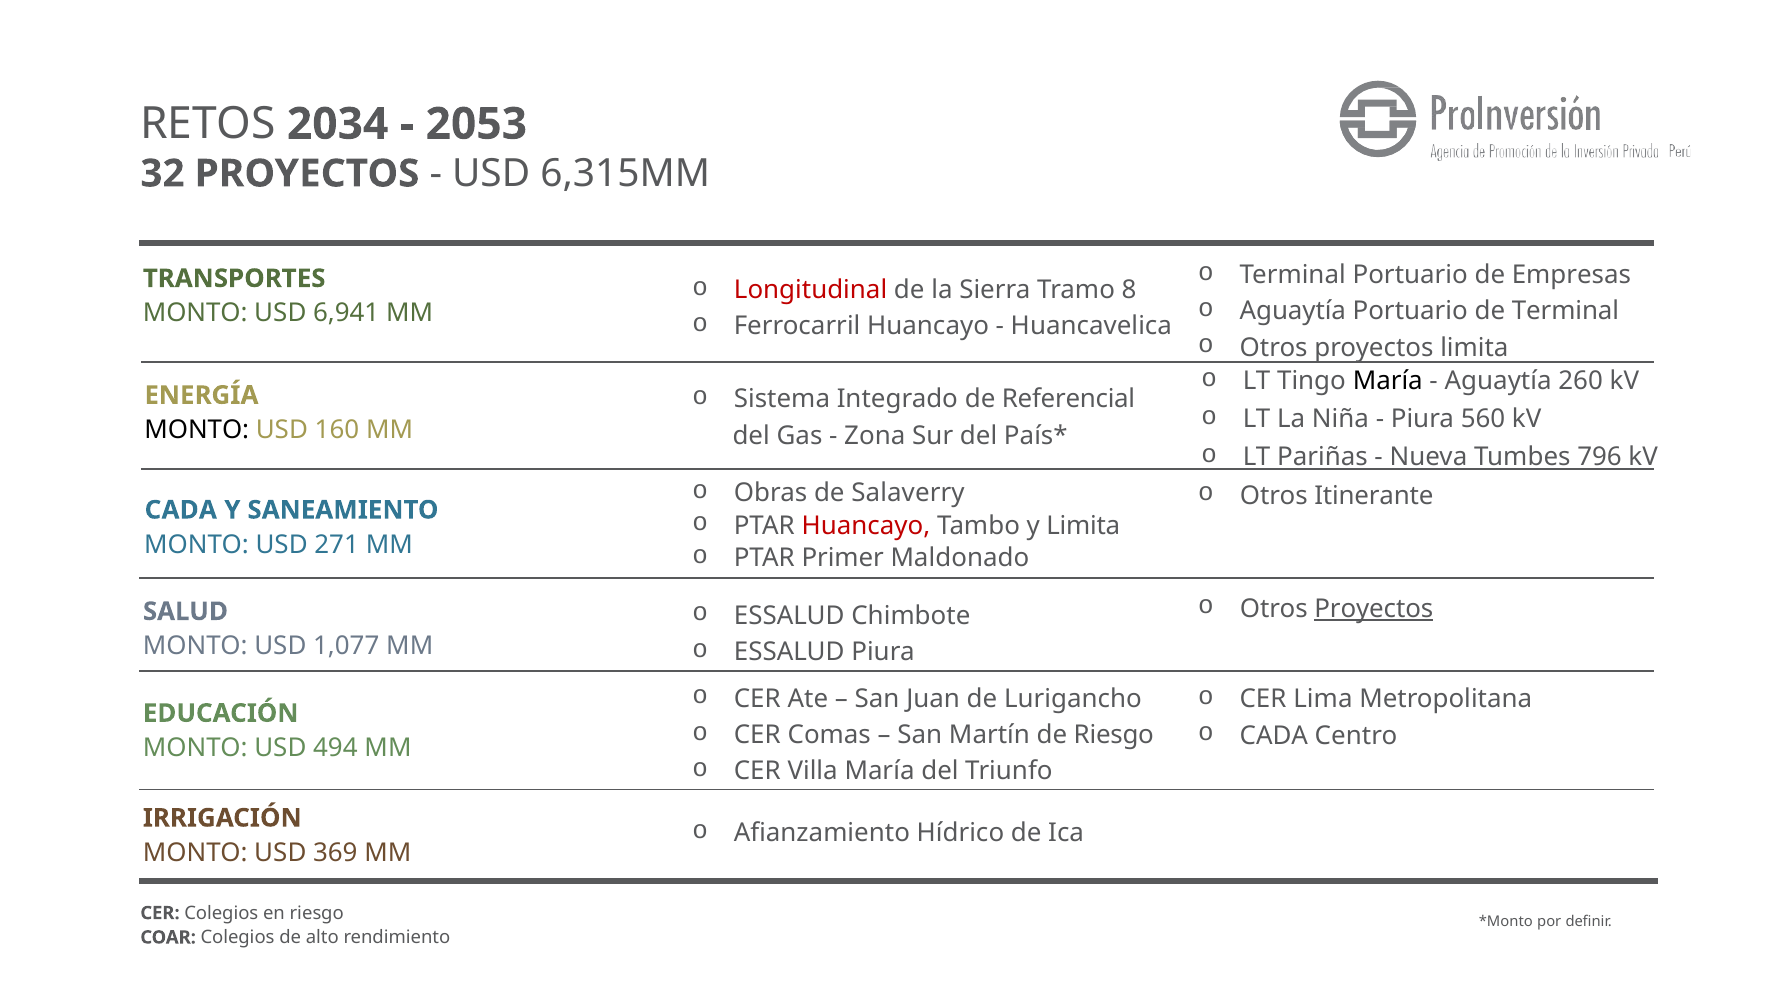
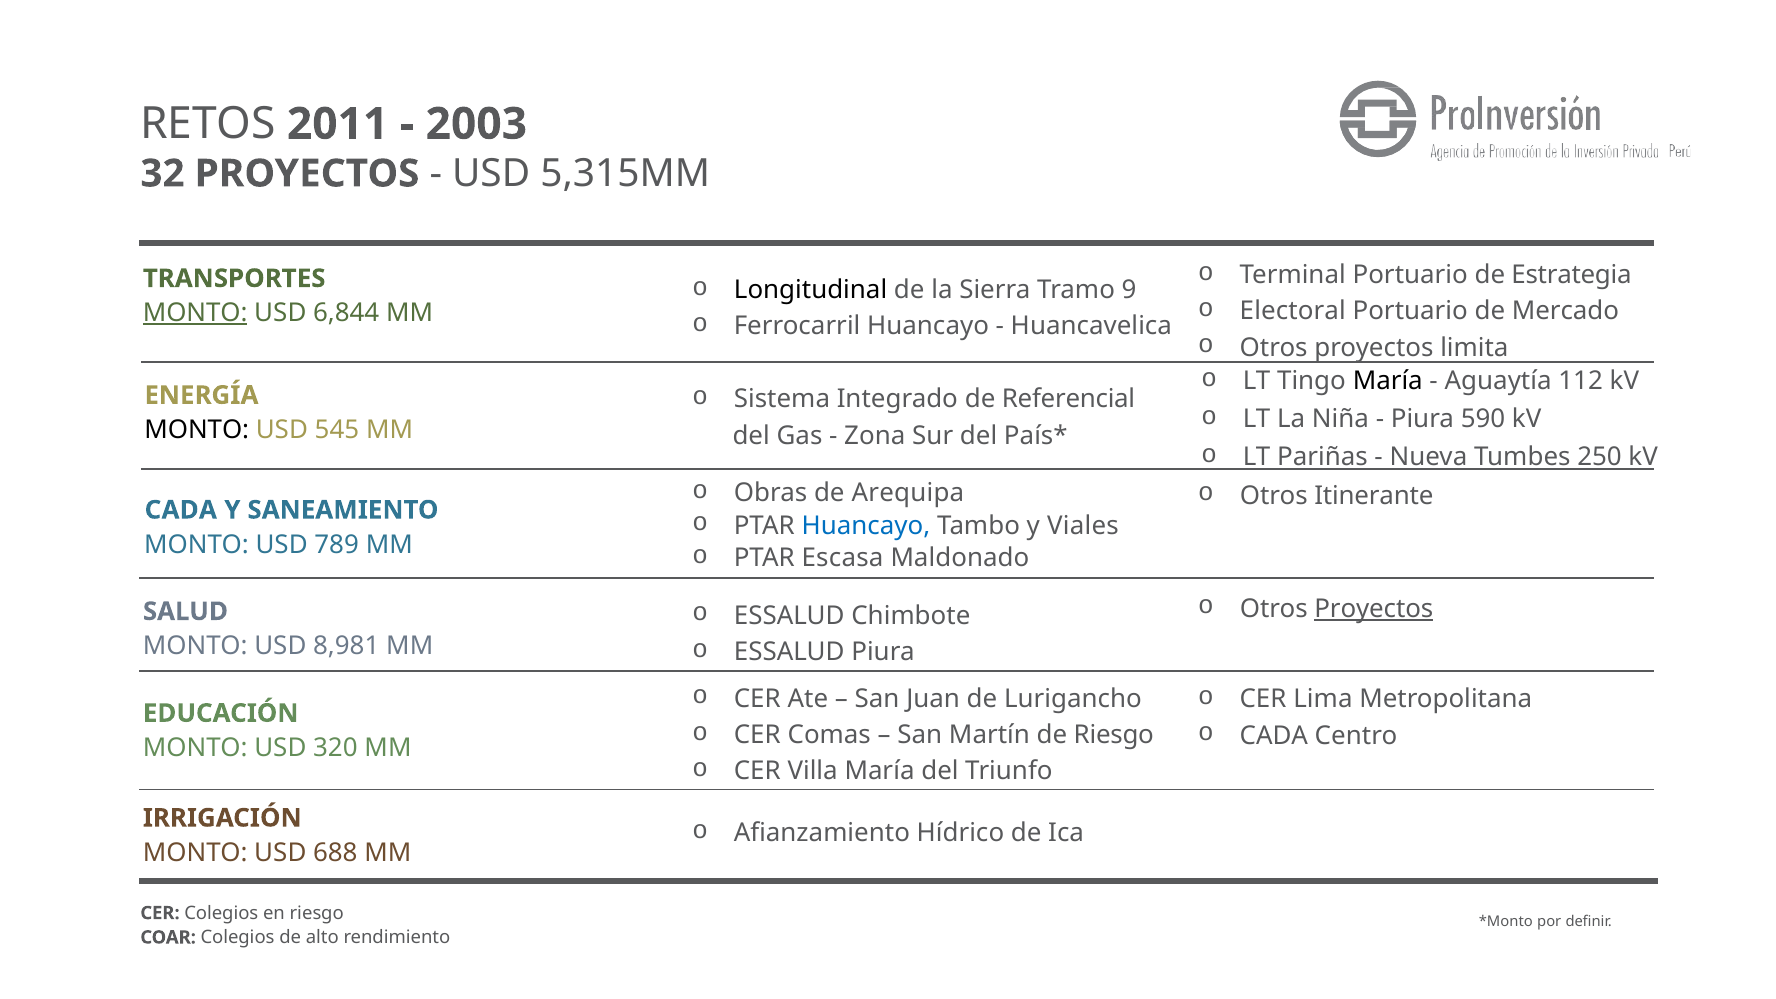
2034: 2034 -> 2011 (338, 124)
2053: 2053 -> 2003 (476, 124)
6,315MM: 6,315MM -> 5,315MM (625, 174)
Empresas: Empresas -> Estrategia (1572, 275)
Longitudinal colour: red -> black (811, 290)
8: 8 -> 9 (1129, 290)
Aguaytía: Aguaytía -> Electoral (1293, 311)
de Terminal: Terminal -> Mercado (1565, 311)
MONTO underline: none -> present (195, 313)
6,941: 6,941 -> 6,844 (346, 313)
260: 260 -> 112 (1581, 381)
560: 560 -> 590 (1483, 419)
160: 160 -> 545 (337, 430)
796: 796 -> 250 (1599, 457)
Salaverry: Salaverry -> Arequipa (908, 493)
Huancayo colour: red -> blue (866, 526)
y Limita: Limita -> Viales (1083, 526)
271: 271 -> 789 (337, 545)
Primer: Primer -> Escasa (843, 558)
1,077: 1,077 -> 8,981 (346, 646)
494: 494 -> 320 (335, 748)
369: 369 -> 688 (335, 853)
